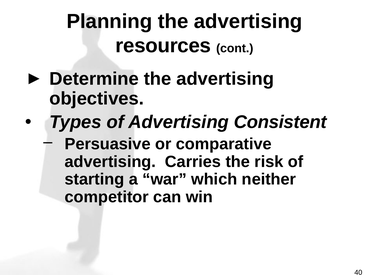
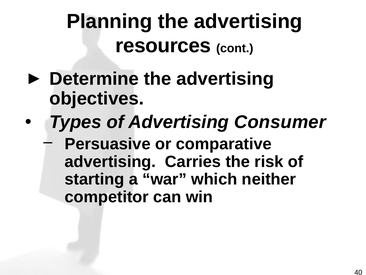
Consistent: Consistent -> Consumer (280, 122)
